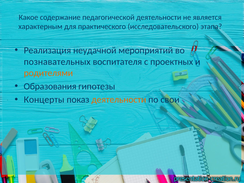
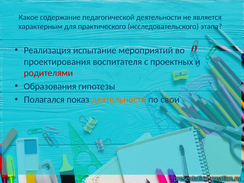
неудачной: неудачной -> испытание (95, 50)
познавательных: познавательных -> проектирования (57, 62)
родителями colour: orange -> red (48, 73)
Концерты: Концерты -> Полагался (44, 100)
